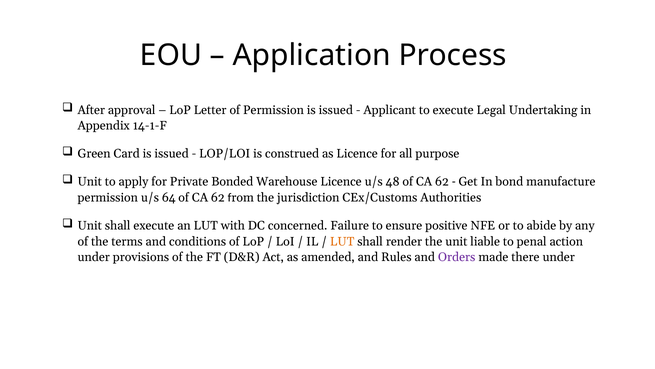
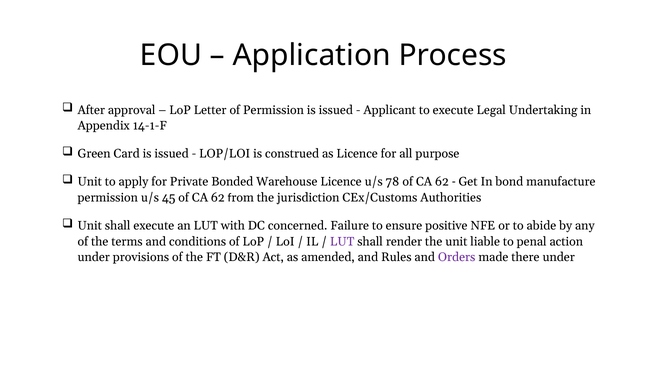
48: 48 -> 78 (393, 182)
64: 64 -> 45 (169, 197)
LUT colour: orange -> purple (342, 241)
